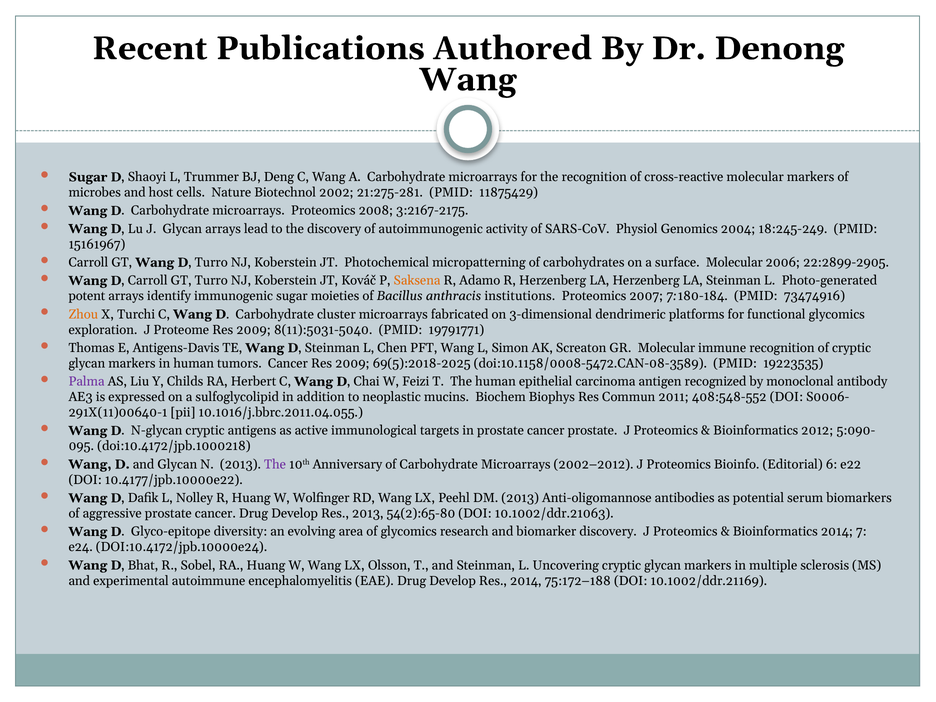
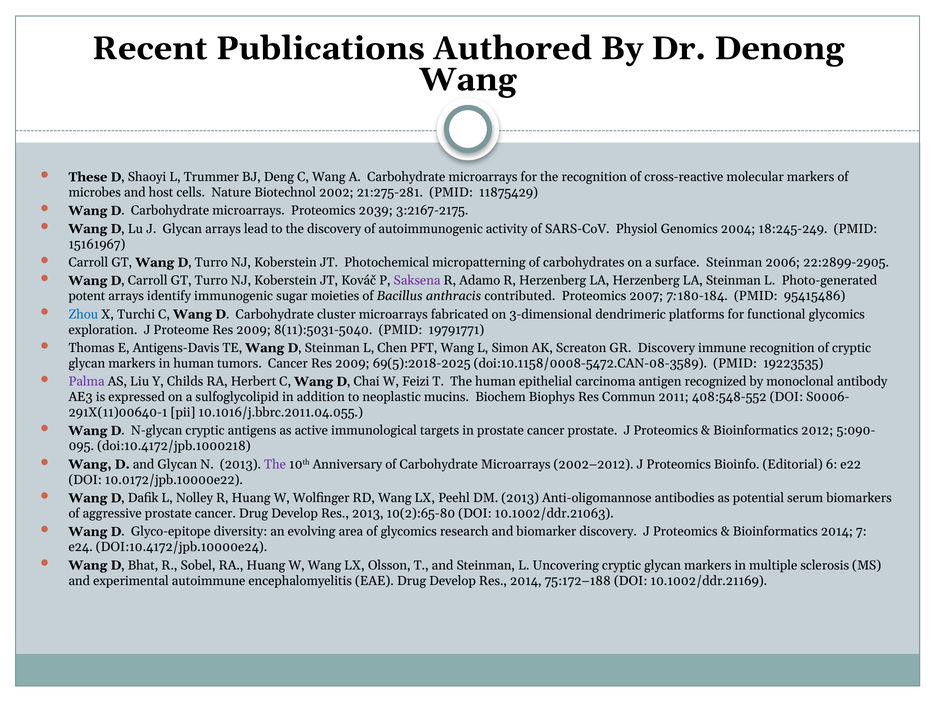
Sugar: Sugar -> These (88, 177)
2008: 2008 -> 2039 (376, 211)
surface Molecular: Molecular -> Steinman (734, 262)
Saksena colour: orange -> purple (417, 281)
institutions: institutions -> contributed (520, 296)
73474916: 73474916 -> 95415486 (815, 296)
Zhou colour: orange -> blue (83, 314)
GR Molecular: Molecular -> Discovery (666, 348)
10.4177/jpb.10000e22: 10.4177/jpb.10000e22 -> 10.0172/jpb.10000e22 (174, 480)
54(2):65-80: 54(2):65-80 -> 10(2):65-80 (421, 513)
